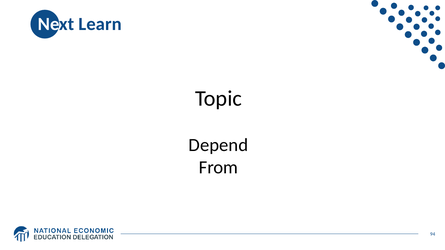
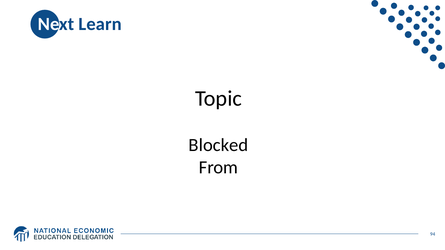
Depend: Depend -> Blocked (218, 145)
